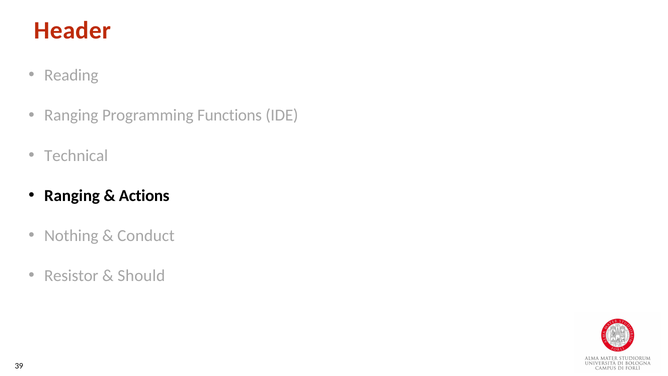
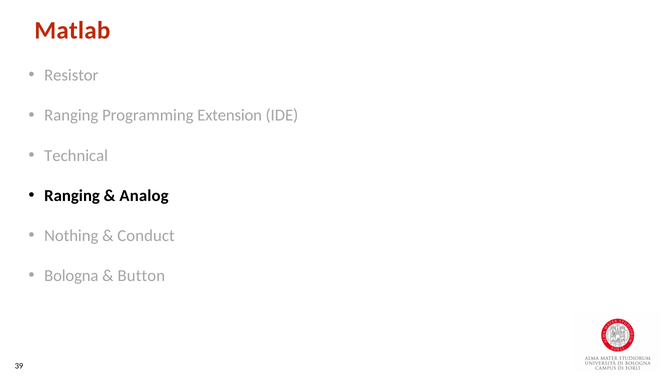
Header: Header -> Matlab (72, 31)
Reading: Reading -> Resistor (71, 75)
Functions: Functions -> Extension (230, 115)
Actions: Actions -> Analog (144, 195)
Resistor: Resistor -> Bologna (71, 276)
Should: Should -> Button (141, 276)
